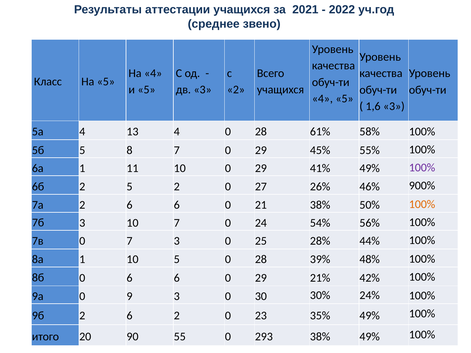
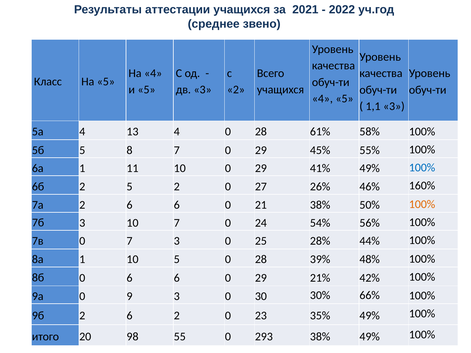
1,6: 1,6 -> 1,1 (373, 106)
100% colour: purple -> blue (422, 168)
900%: 900% -> 160% (422, 186)
24%: 24% -> 66% (370, 295)
90: 90 -> 98 (133, 337)
